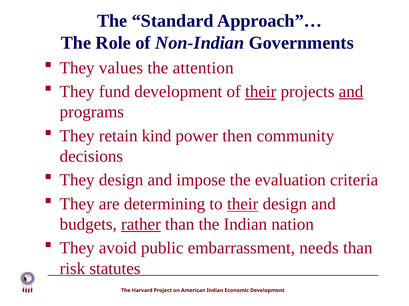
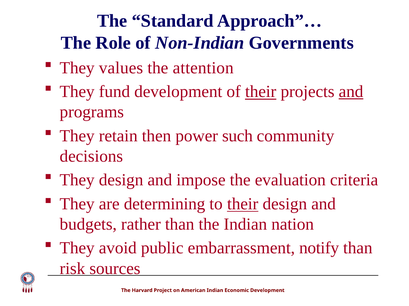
kind: kind -> then (157, 136)
then: then -> such (237, 136)
rather underline: present -> none (141, 225)
needs: needs -> notify (319, 249)
statutes: statutes -> sources (115, 269)
